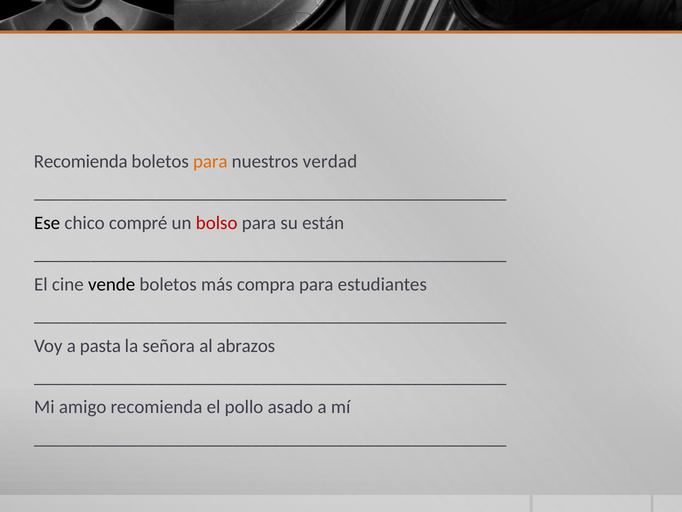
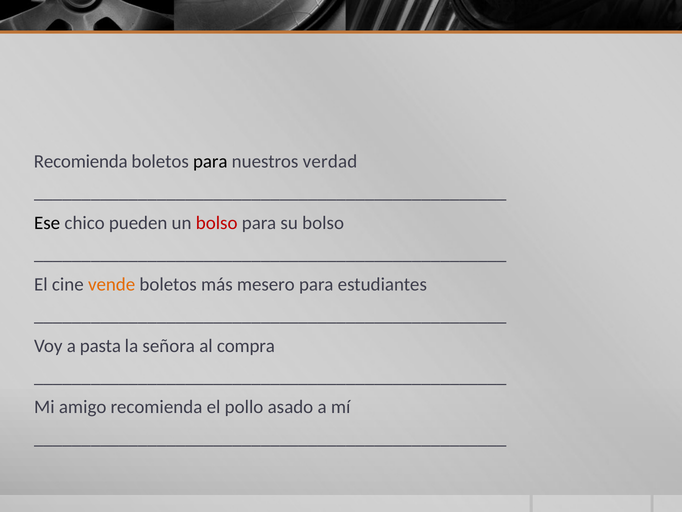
para colour: orange -> black (210, 161)
compré: compré -> pueden (138, 223)
su están: están -> bolso (323, 223)
vende colour: black -> orange (112, 284)
compra: compra -> mesero (266, 284)
abrazos: abrazos -> compra (246, 345)
